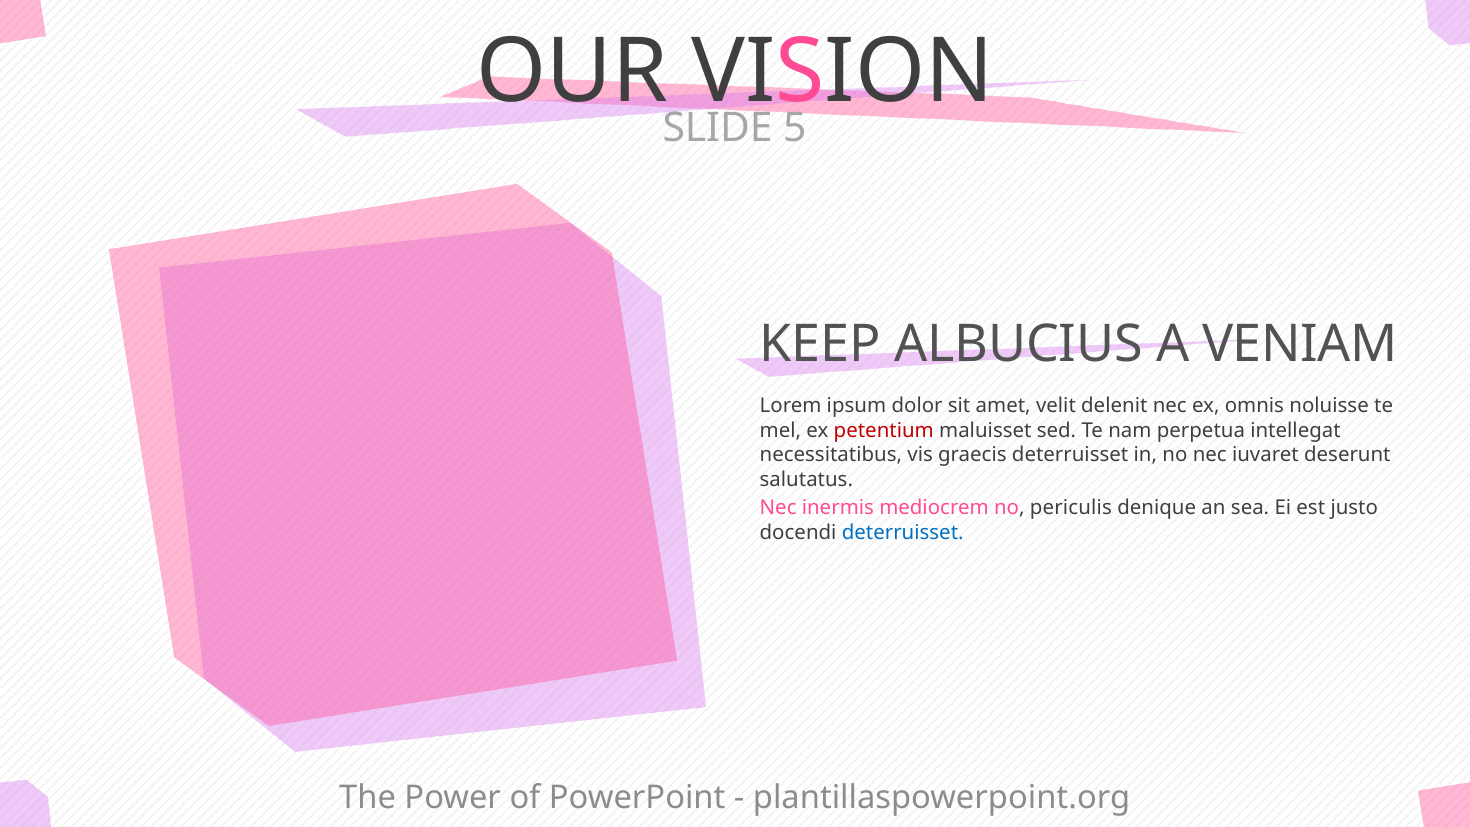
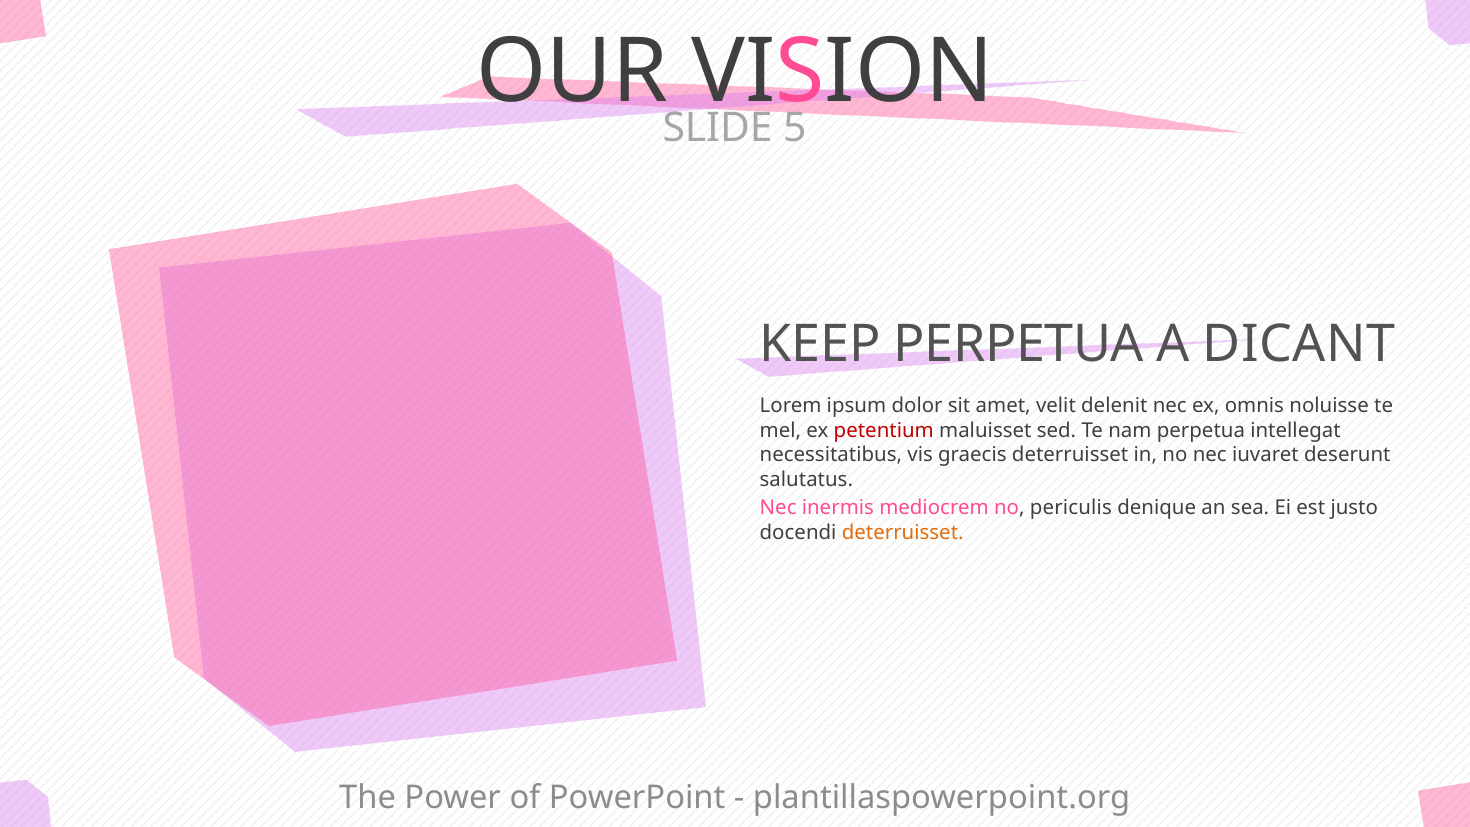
KEEP ALBUCIUS: ALBUCIUS -> PERPETUA (1019, 345)
VENIAM: VENIAM -> DICANT (1299, 345)
deterruisset colour: blue -> orange (903, 533)
